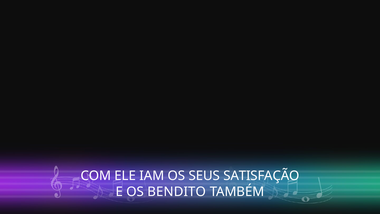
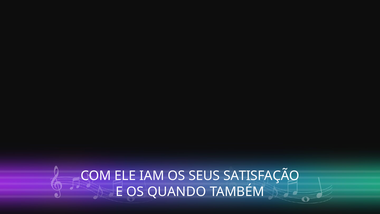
BENDITO: BENDITO -> QUANDO (177, 191)
